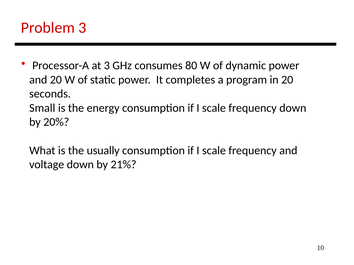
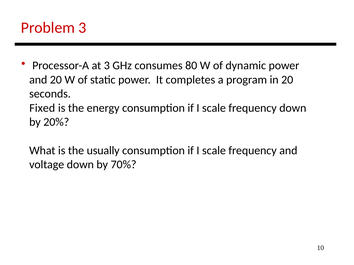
Small: Small -> Fixed (42, 108)
21%: 21% -> 70% (124, 165)
